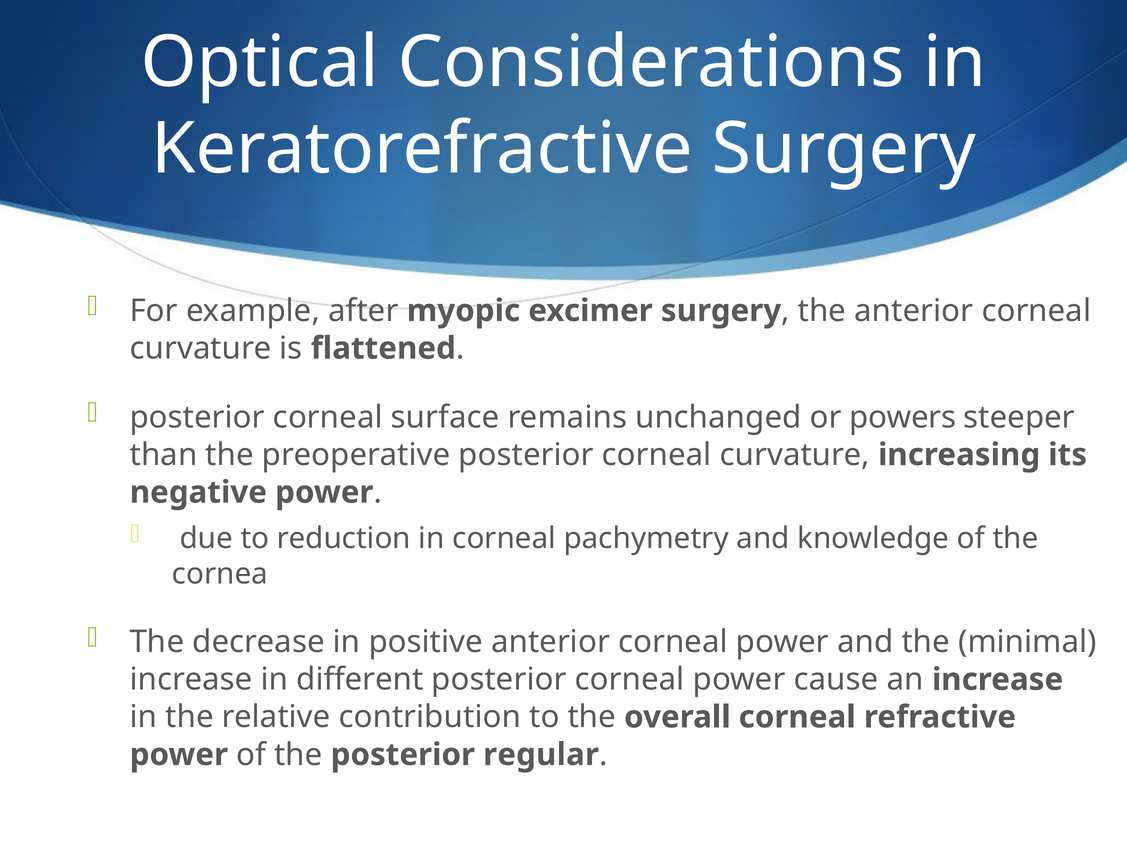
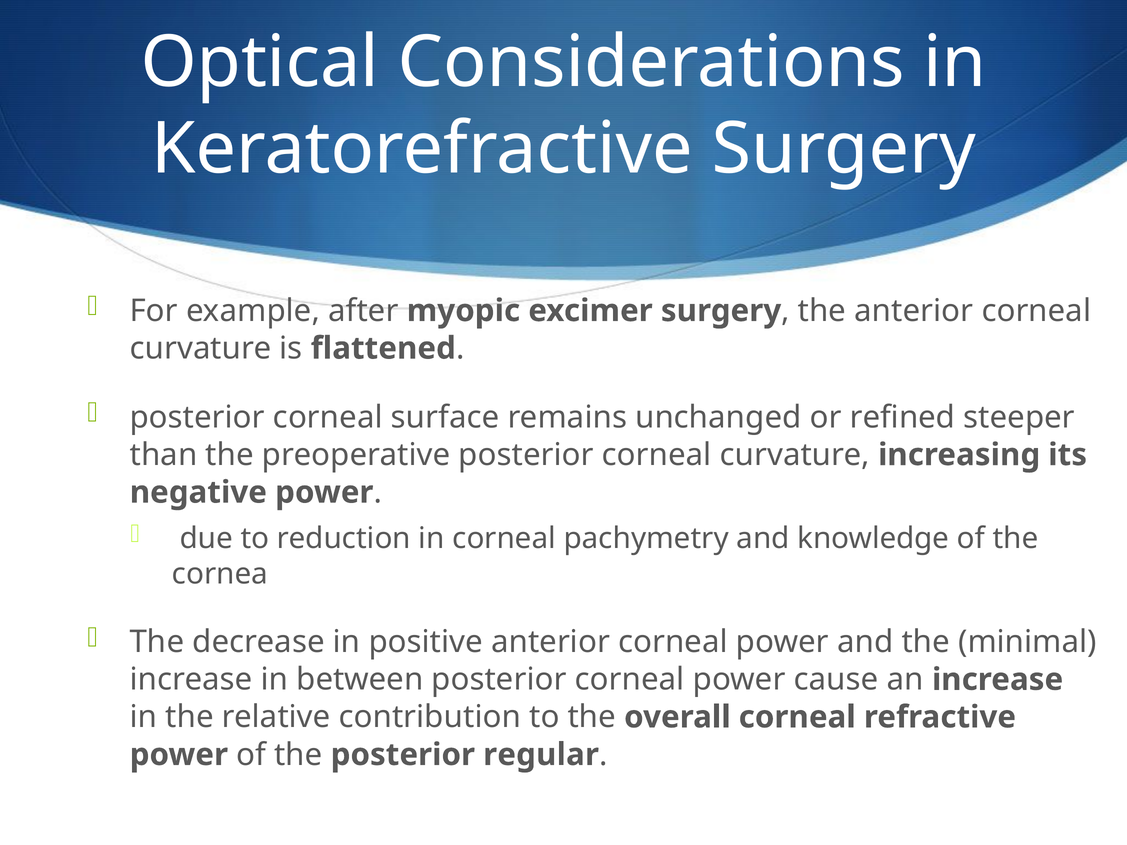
powers: powers -> refined (902, 417)
different: different -> between (360, 680)
